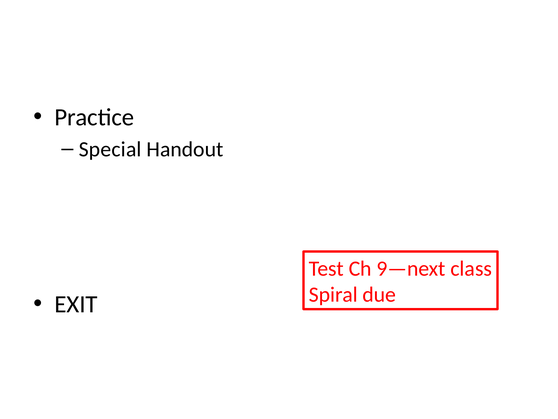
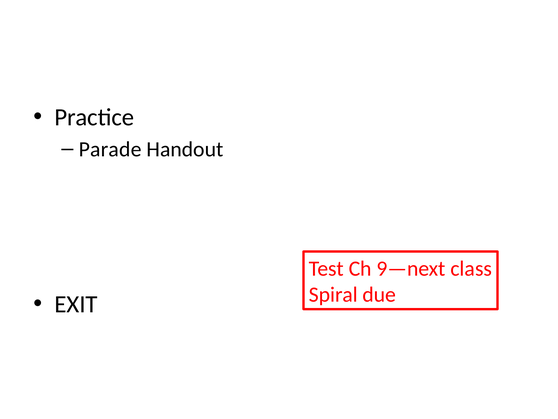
Special: Special -> Parade (110, 149)
